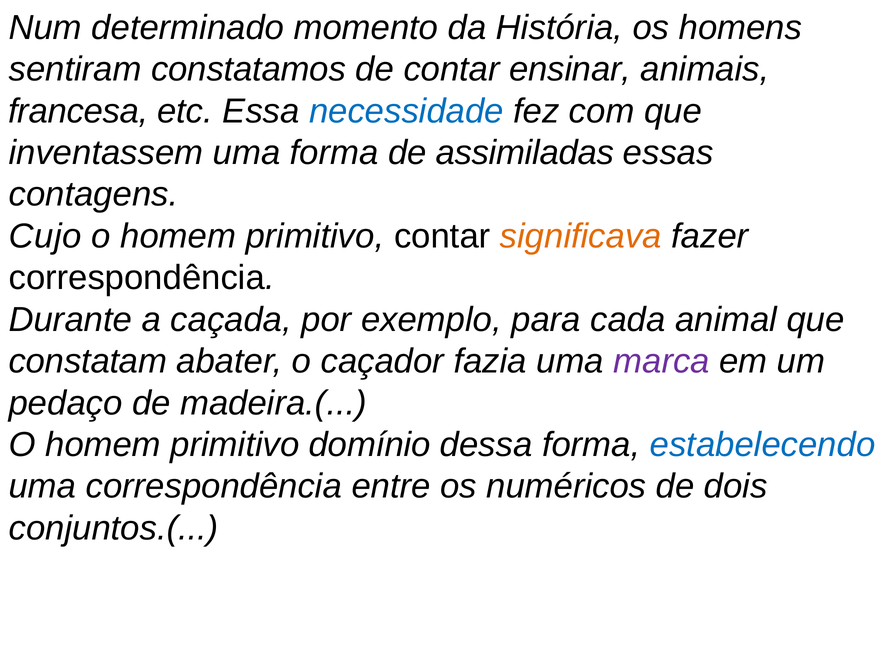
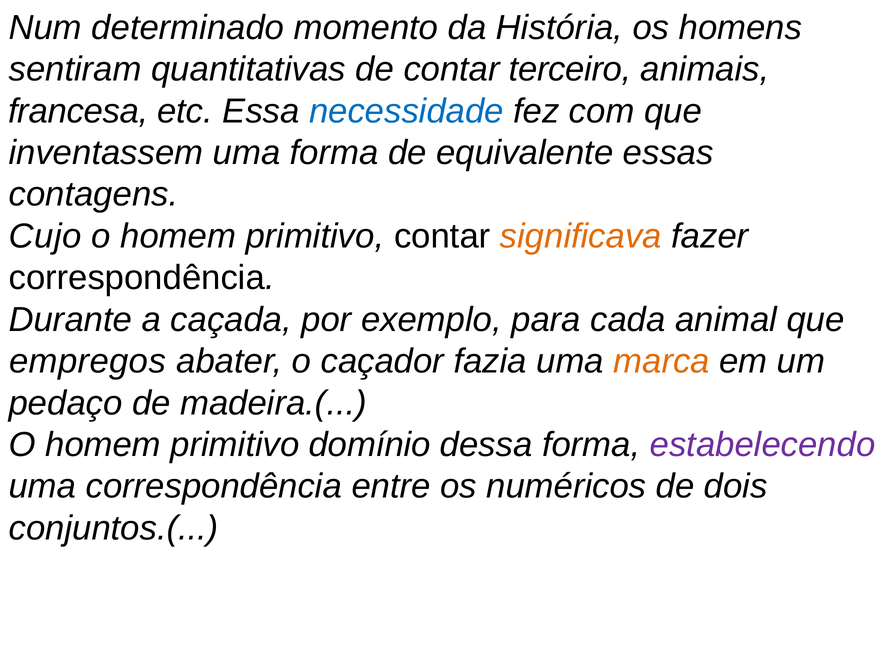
constatamos: constatamos -> quantitativas (248, 69)
ensinar: ensinar -> terceiro (570, 69)
assimiladas: assimiladas -> equivalente (525, 153)
constatam: constatam -> empregos (88, 361)
marca colour: purple -> orange (662, 361)
estabelecendo colour: blue -> purple (763, 445)
